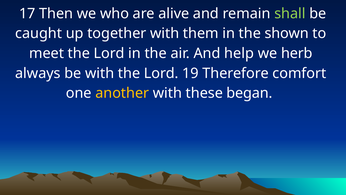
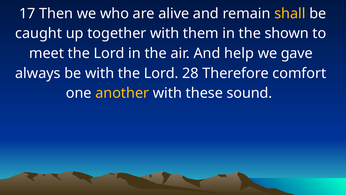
shall colour: light green -> yellow (290, 14)
herb: herb -> gave (297, 53)
19: 19 -> 28 (190, 73)
began: began -> sound (249, 93)
